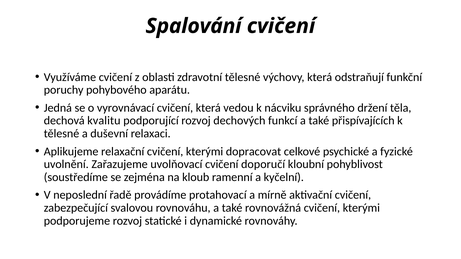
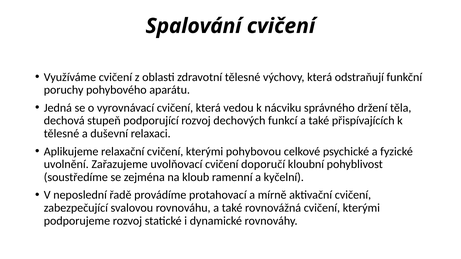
kvalitu: kvalitu -> stupeň (104, 121)
dopracovat: dopracovat -> pohybovou (254, 152)
